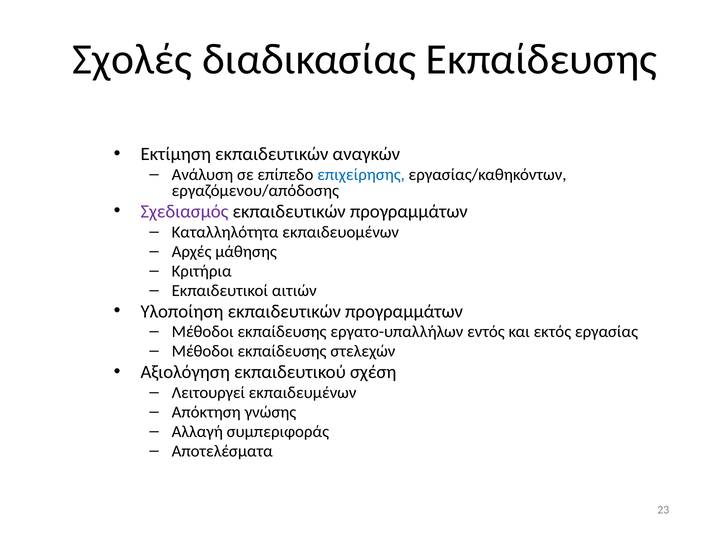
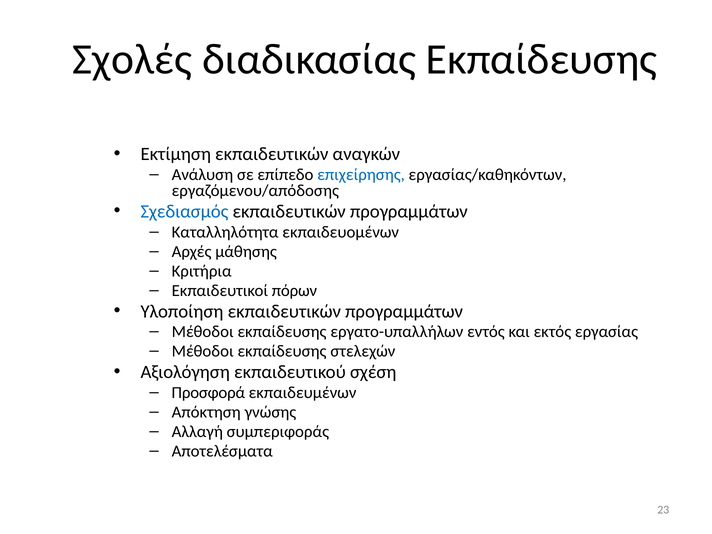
Σχεδιασμός colour: purple -> blue (184, 212)
αιτιών: αιτιών -> πόρων (294, 291)
Λειτουργεί: Λειτουργεί -> Προσφορά (208, 393)
